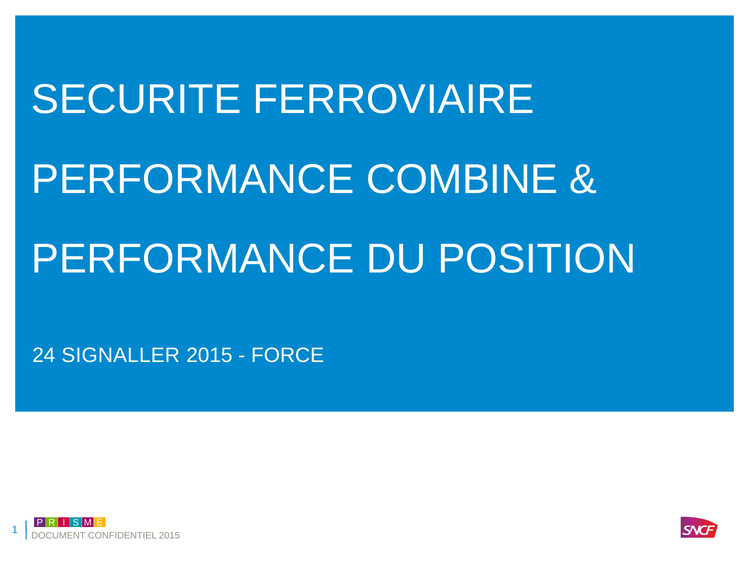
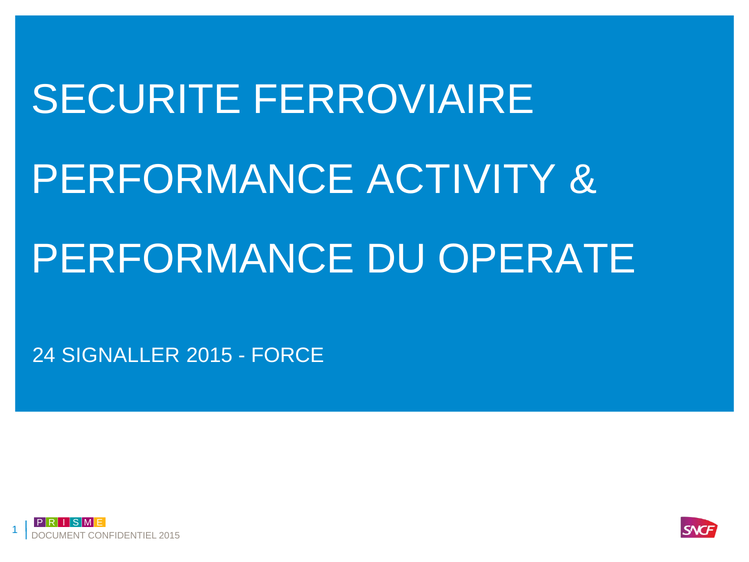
COMBINE: COMBINE -> ACTIVITY (462, 179)
POSITION: POSITION -> OPERATE (537, 259)
